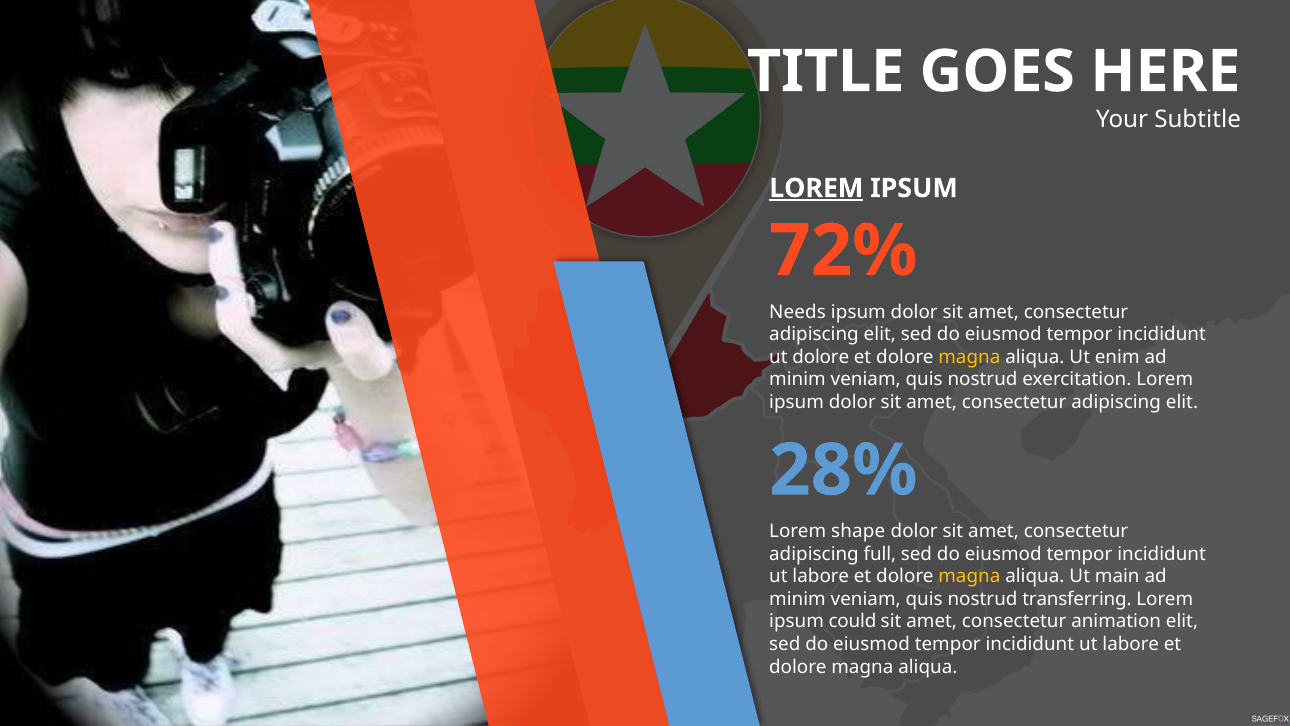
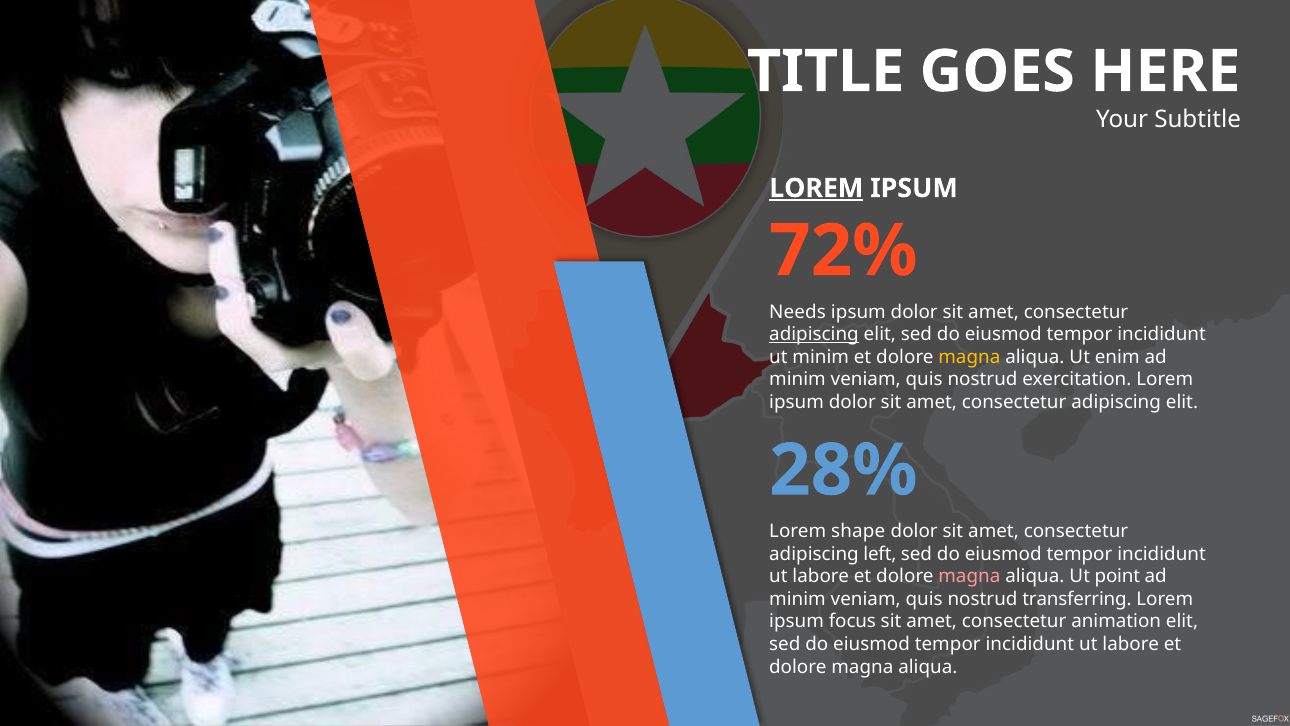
adipiscing underline: none -> present (814, 334)
ut dolore: dolore -> minim (821, 357)
full: full -> left (880, 554)
magna colour: yellow -> pink (969, 576)
main: main -> point (1117, 576)
could: could -> focus (852, 621)
